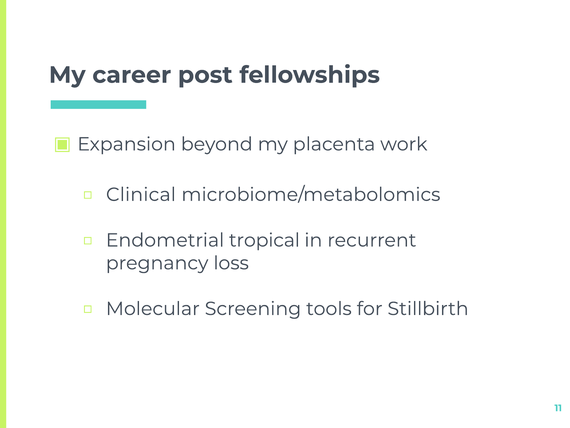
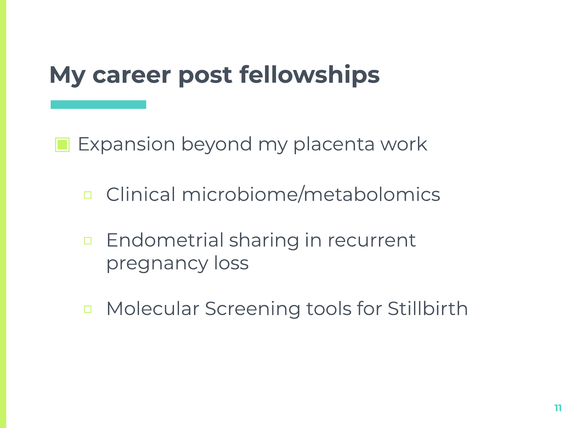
tropical: tropical -> sharing (264, 240)
